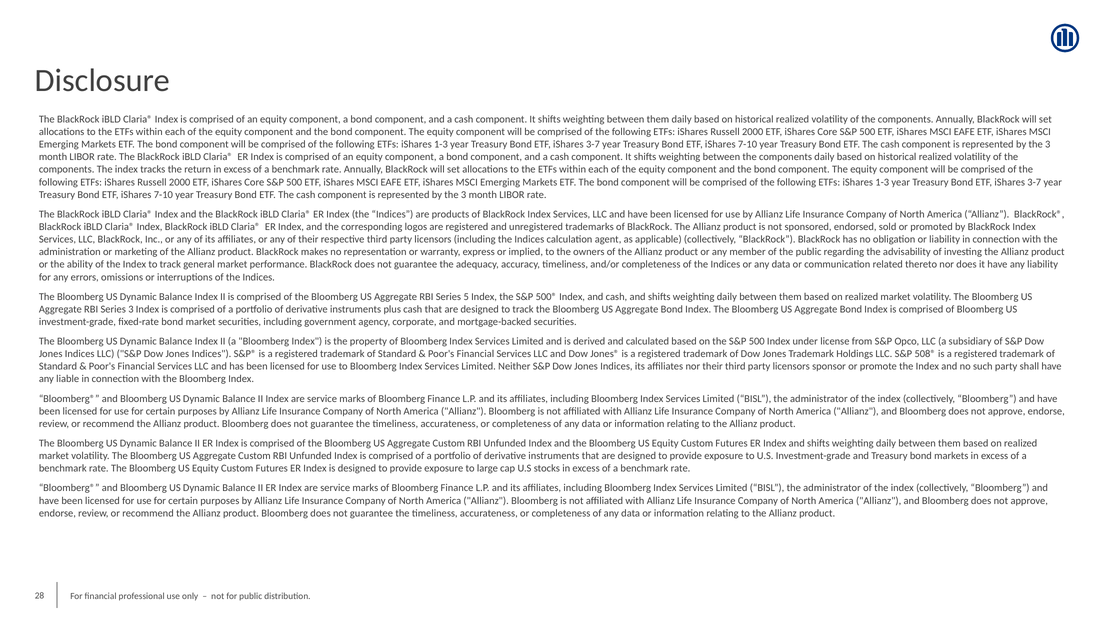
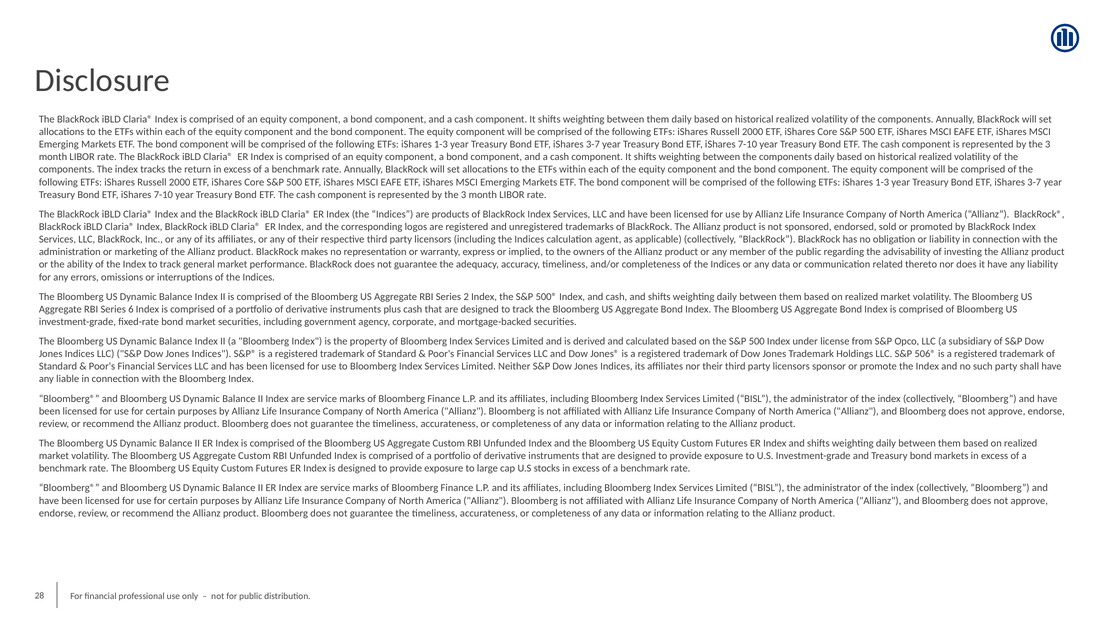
5: 5 -> 2 (466, 297)
Series 3: 3 -> 6 (131, 309)
508®: 508® -> 506® (925, 354)
